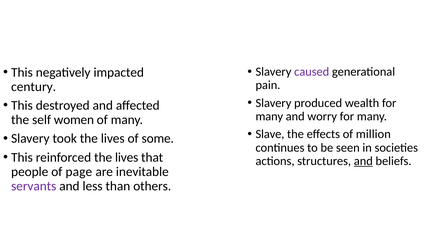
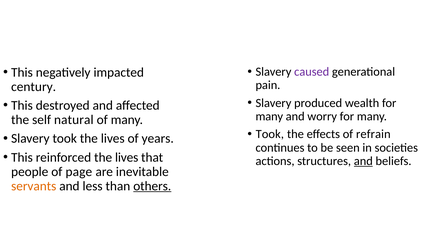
women: women -> natural (74, 120)
Slave: Slave -> Took (270, 134)
million: million -> refrain (373, 134)
some: some -> years (158, 139)
servants colour: purple -> orange (34, 186)
others underline: none -> present (152, 186)
